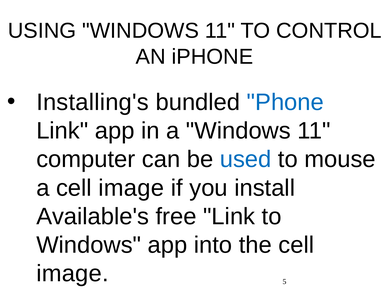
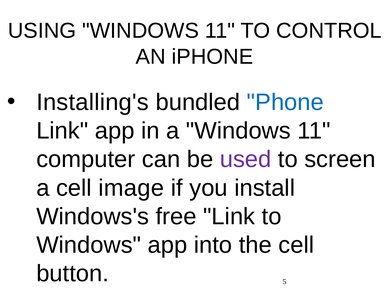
used colour: blue -> purple (246, 159)
mouse: mouse -> screen (340, 159)
Available's: Available's -> Windows's (93, 216)
image: image -> button (73, 273)
